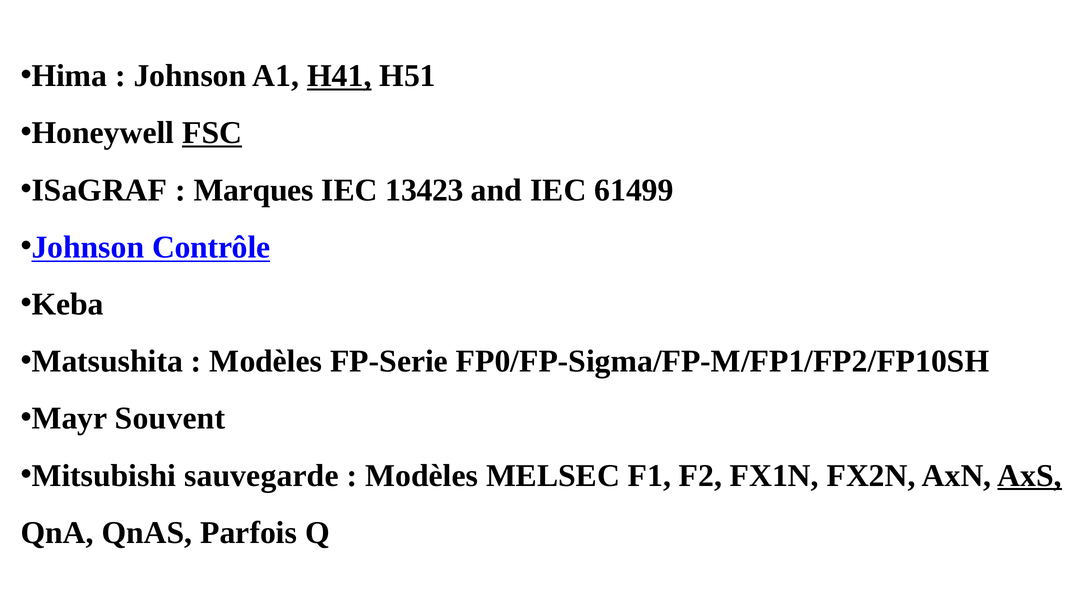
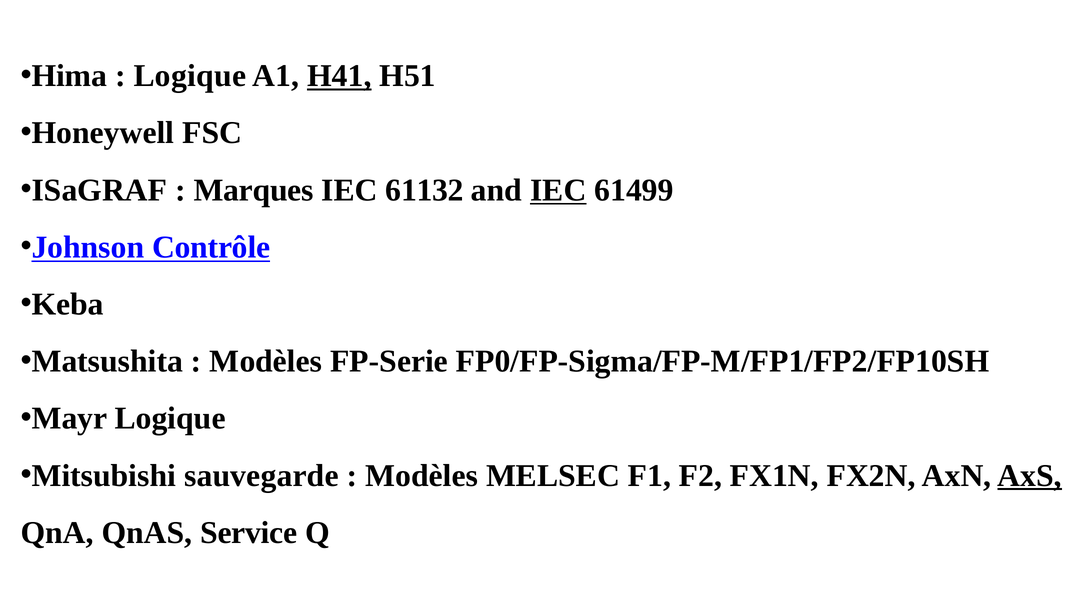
Johnson: Johnson -> Logique (190, 76)
FSC underline: present -> none (212, 133)
13423: 13423 -> 61132 (425, 190)
IEC underline: none -> present (558, 190)
Mayr Souvent: Souvent -> Logique (170, 418)
Parfois: Parfois -> Service (249, 533)
